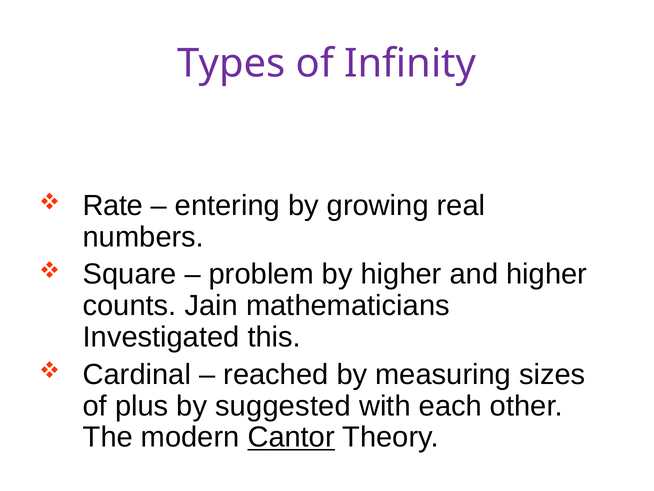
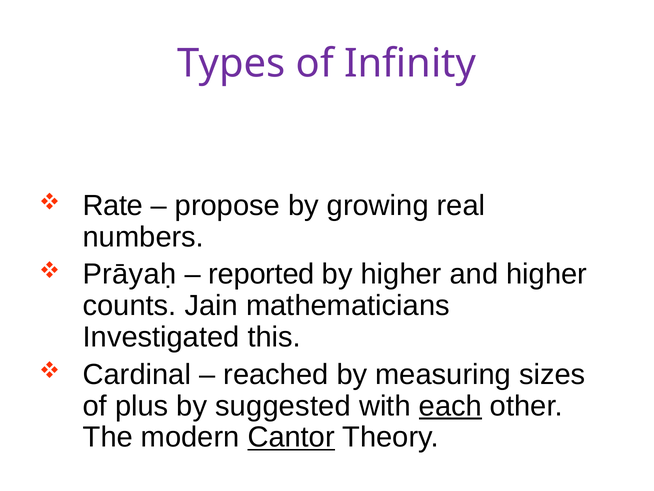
entering: entering -> propose (227, 205)
Square: Square -> Prāyaḥ (130, 274)
problem: problem -> reported (261, 274)
each underline: none -> present (450, 405)
